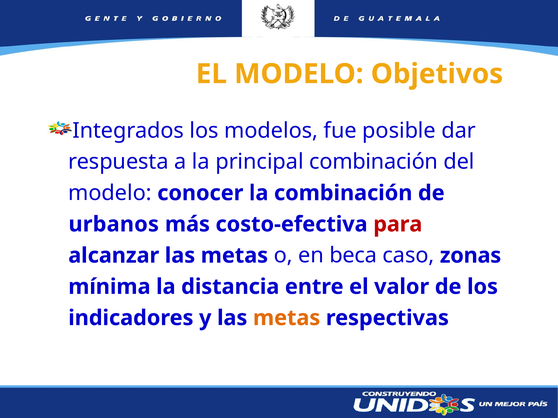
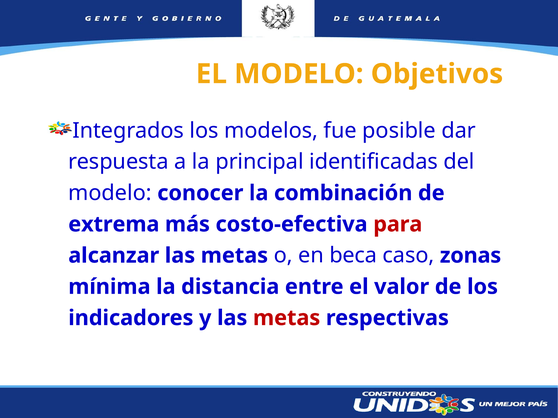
principal combinación: combinación -> identificadas (374, 162)
urbanos: urbanos -> extrema (114, 225)
metas colour: orange -> red (287, 318)
